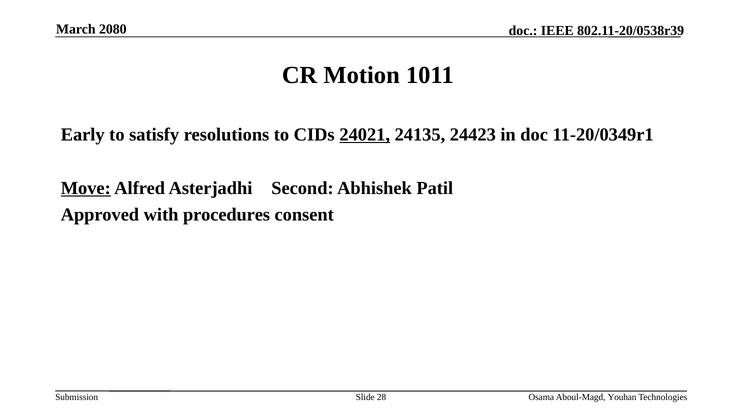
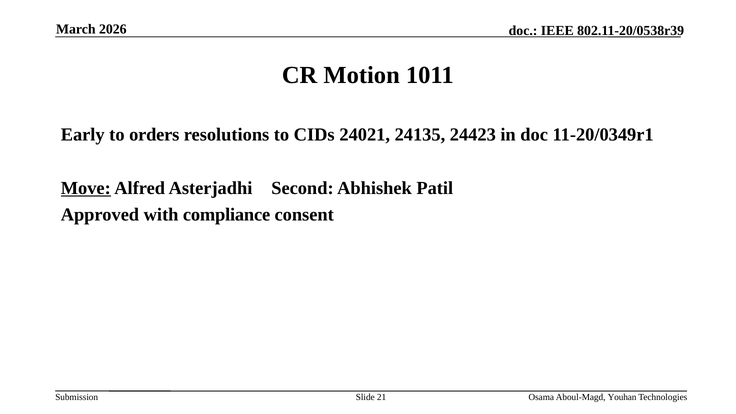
2080: 2080 -> 2026 (113, 29)
satisfy: satisfy -> orders (154, 135)
24021 underline: present -> none (365, 135)
procedures: procedures -> compliance (227, 215)
28: 28 -> 21 (382, 397)
